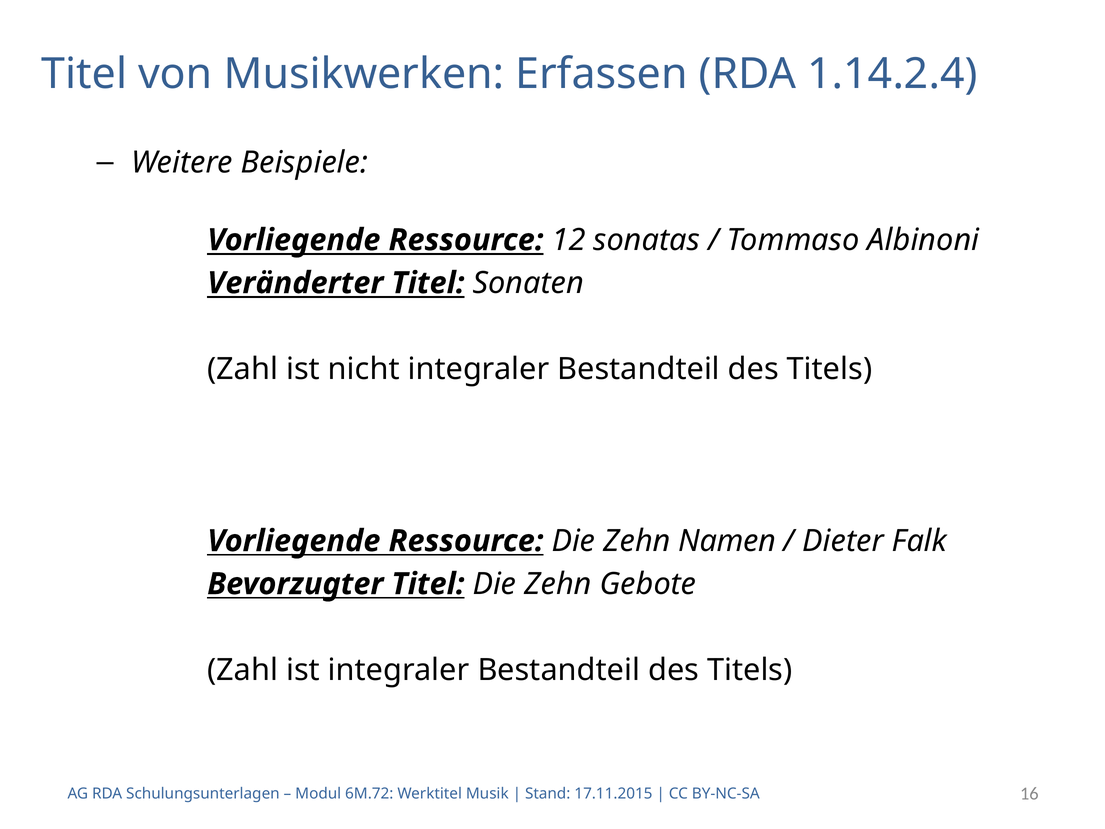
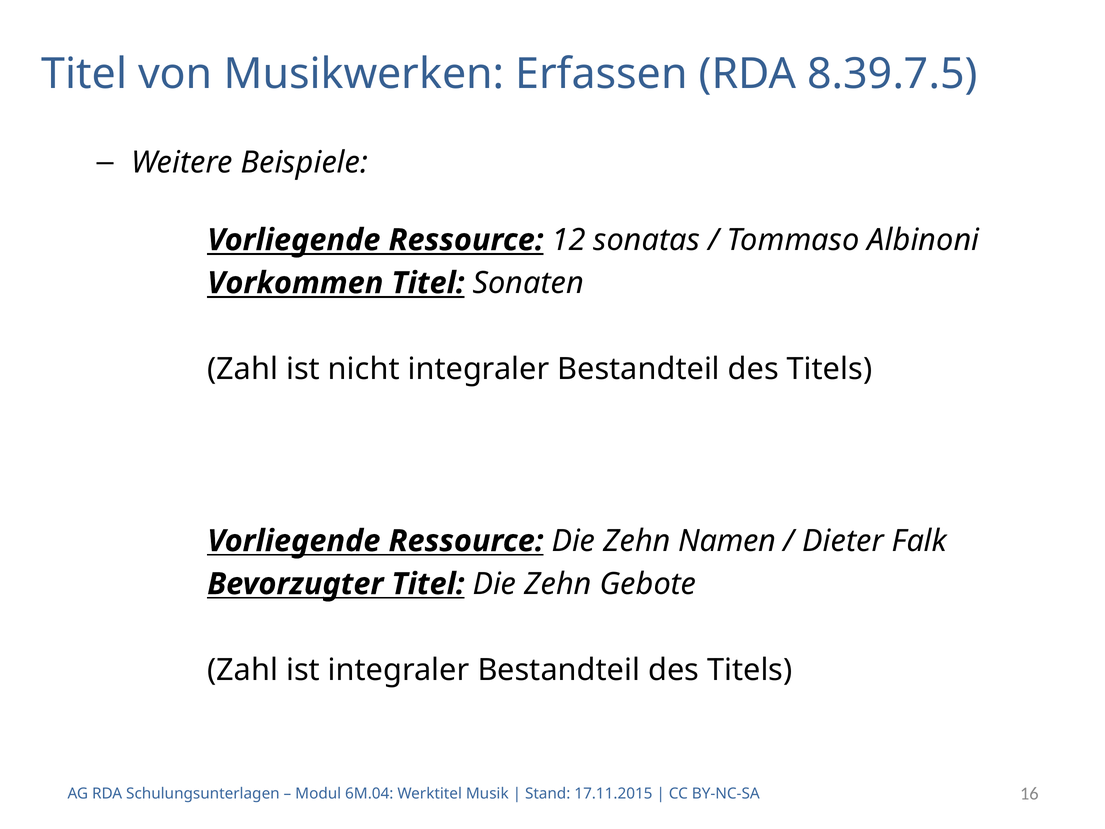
1.14.2.4: 1.14.2.4 -> 8.39.7.5 (892, 74)
Veränderter: Veränderter -> Vorkommen (295, 283)
6M.72: 6M.72 -> 6M.04 (369, 794)
